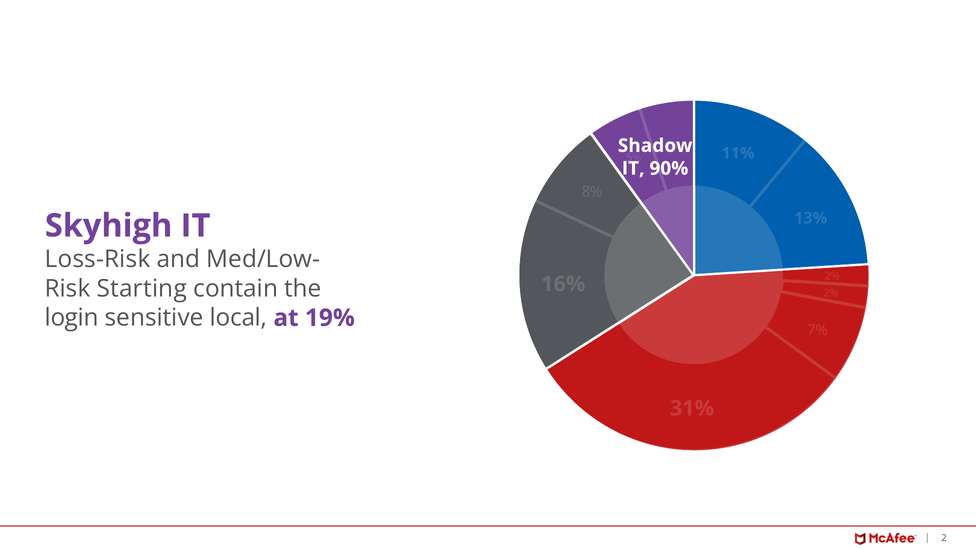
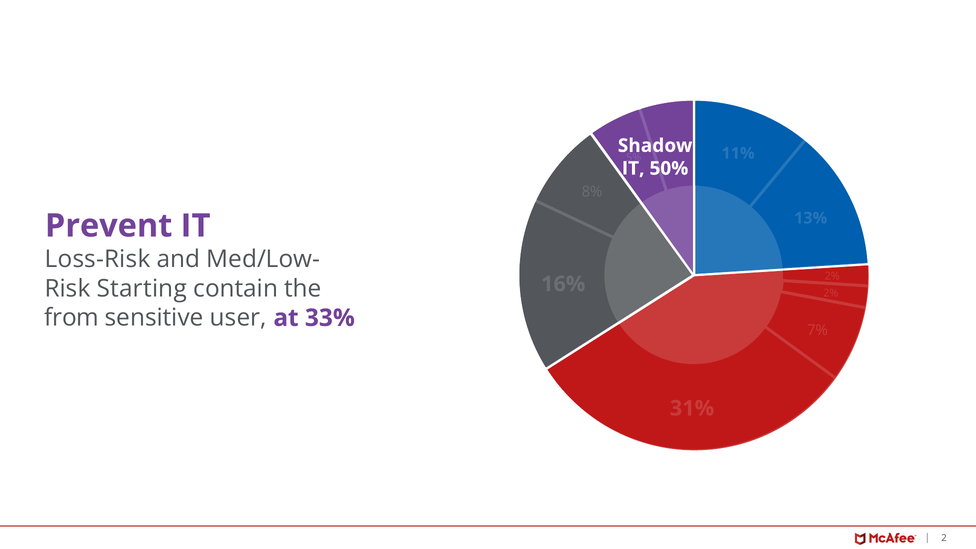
90%: 90% -> 50% (669, 168)
Skyhigh: Skyhigh -> Prevent (109, 226)
login: login -> from (72, 318)
local: local -> user (238, 318)
19%: 19% -> 33% (330, 318)
